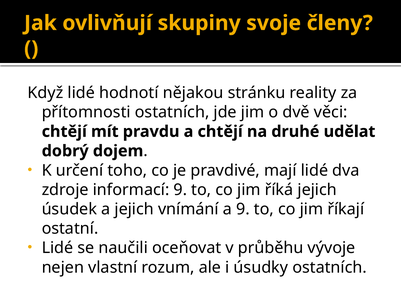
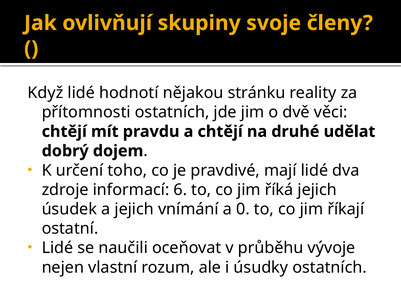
informací 9: 9 -> 6 (180, 190)
a 9: 9 -> 0 (243, 209)
